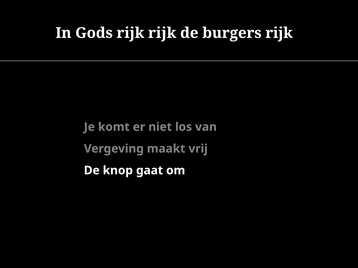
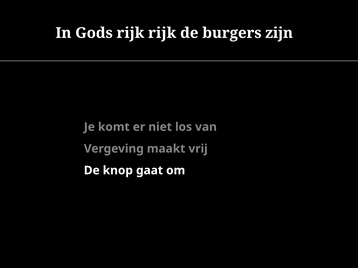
burgers rijk: rijk -> zijn (279, 33)
